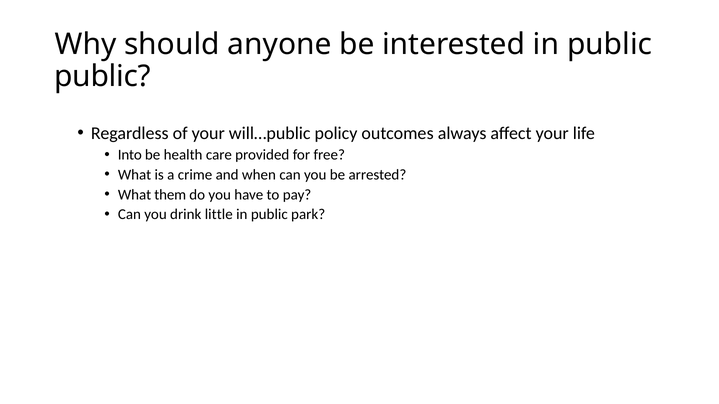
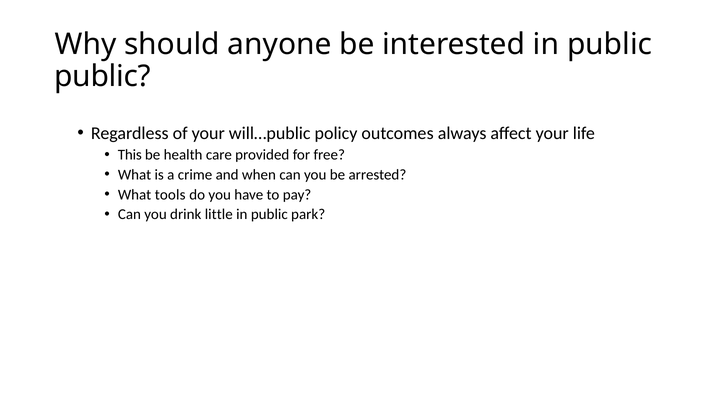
Into: Into -> This (130, 155)
them: them -> tools (170, 195)
